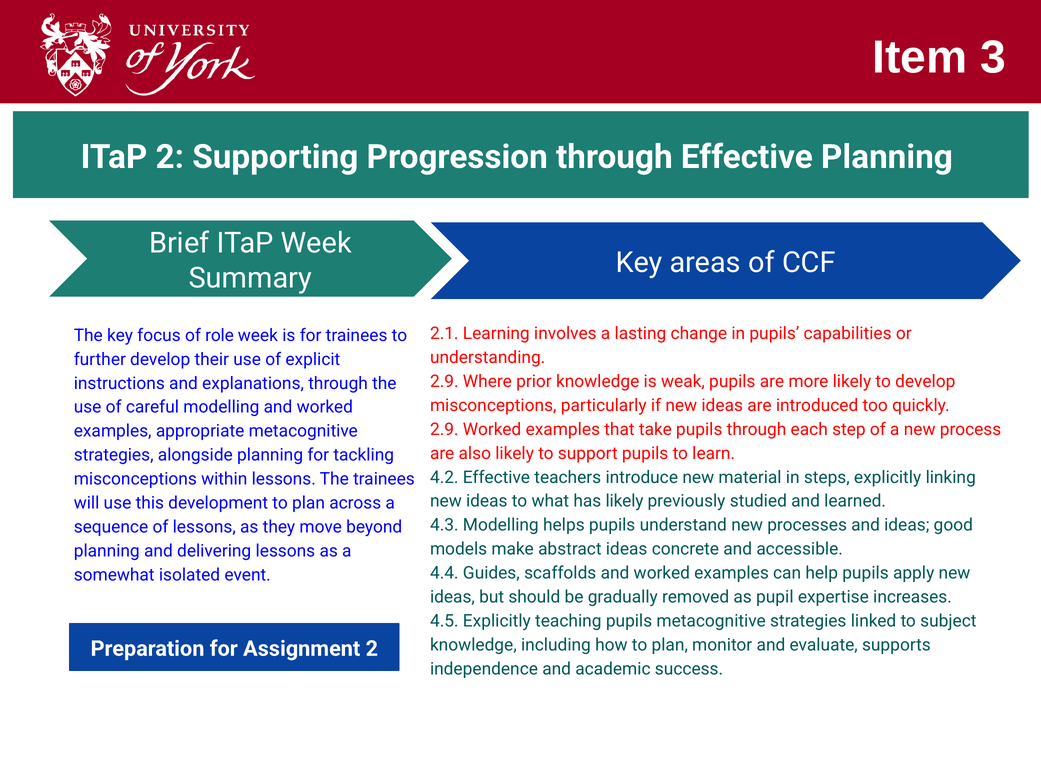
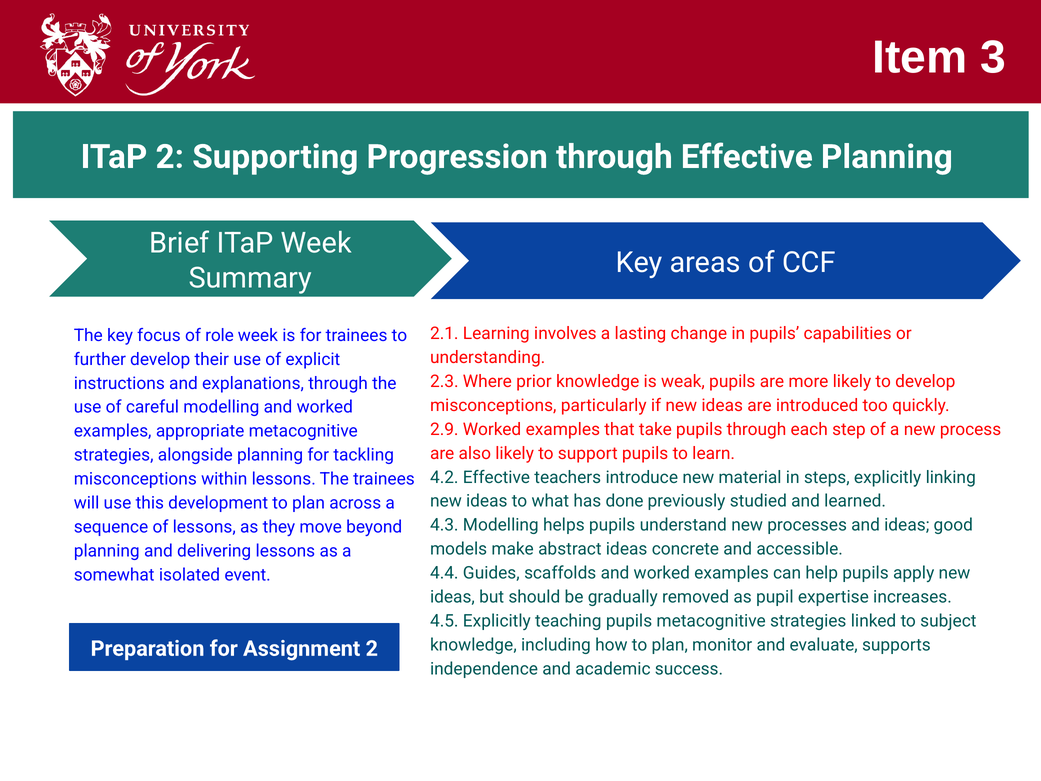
2.9: 2.9 -> 2.3 (444, 381)
has likely: likely -> done (625, 501)
